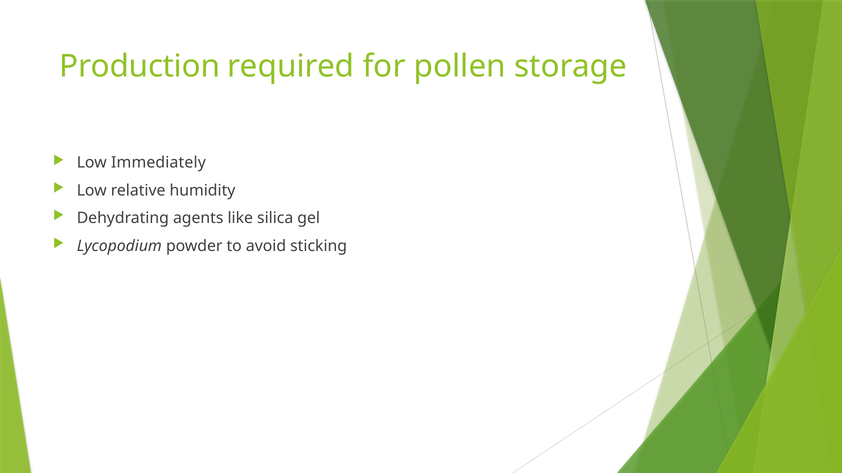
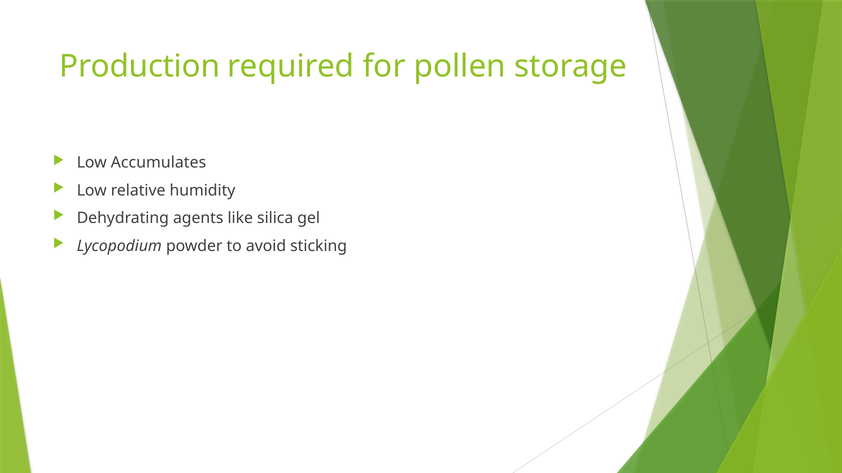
Immediately: Immediately -> Accumulates (158, 163)
